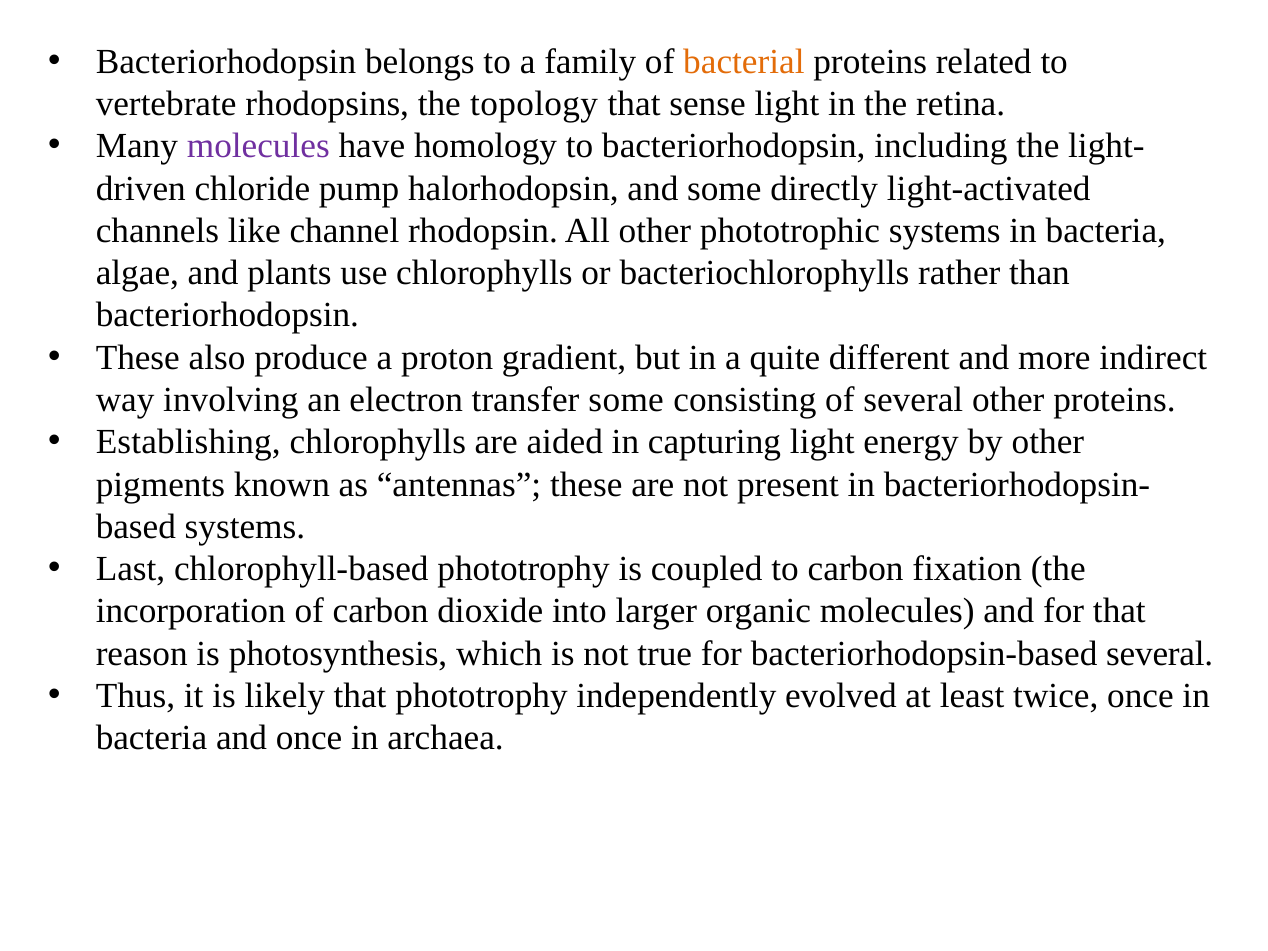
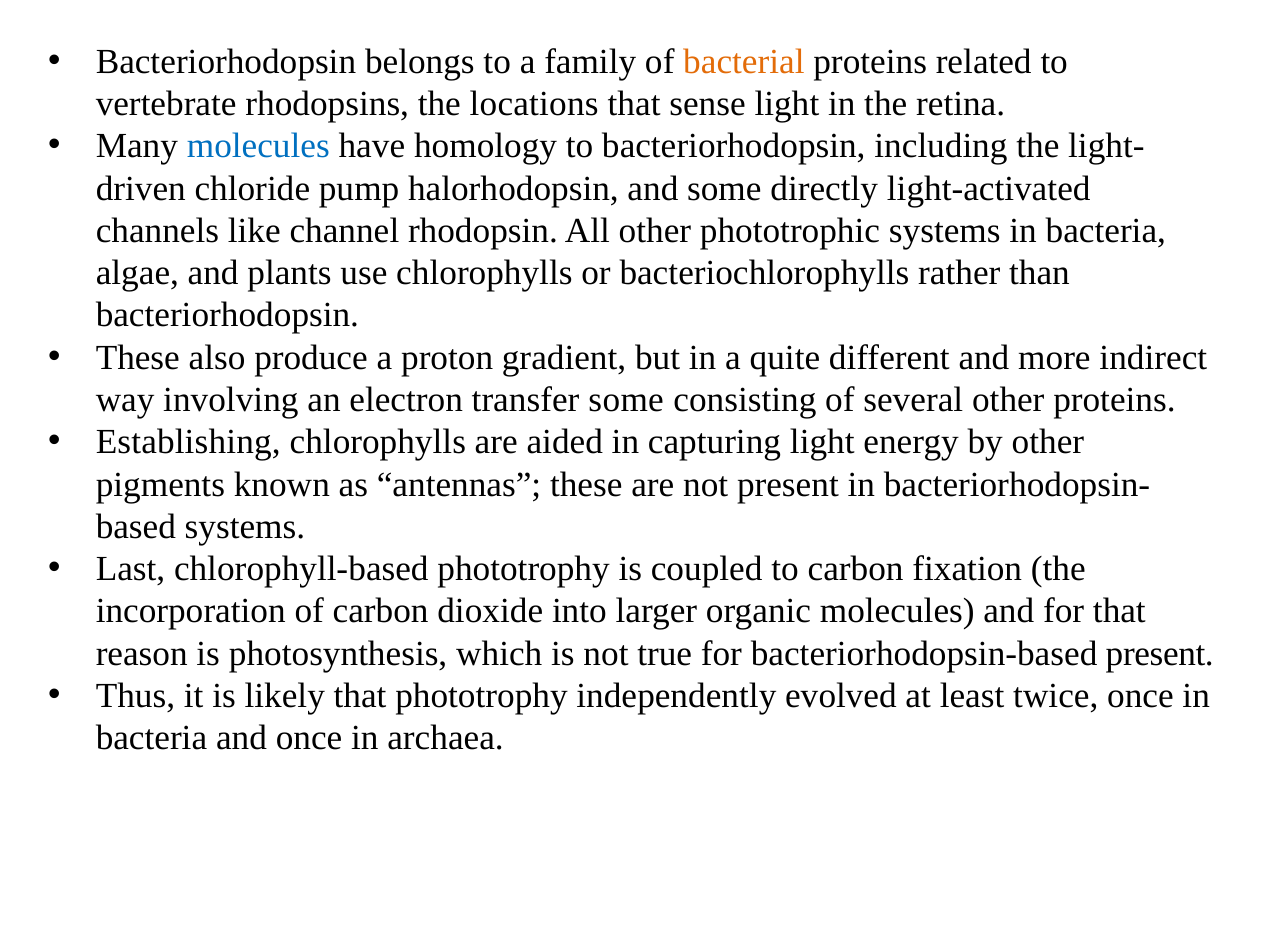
topology: topology -> locations (534, 104)
molecules colour: purple -> blue (258, 146)
bacteriorhodopsin-based several: several -> present (1160, 654)
